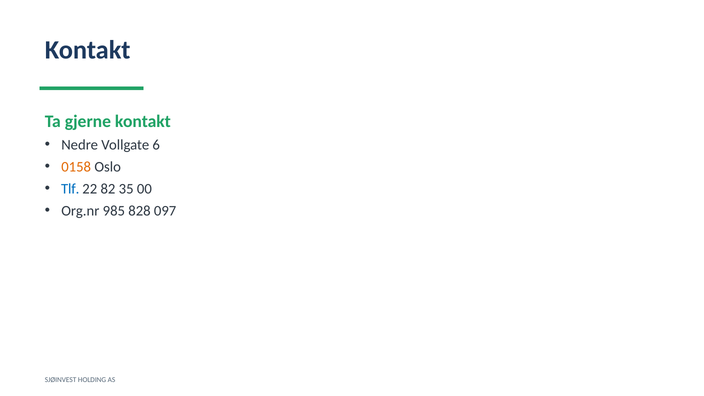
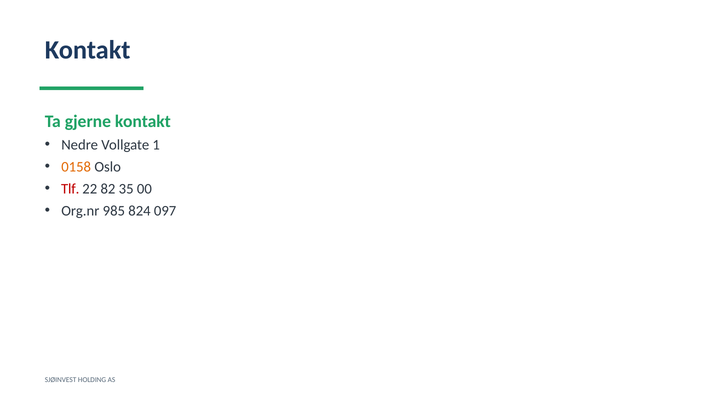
6: 6 -> 1 (156, 145)
Tlf colour: blue -> red (70, 189)
828: 828 -> 824 (139, 211)
